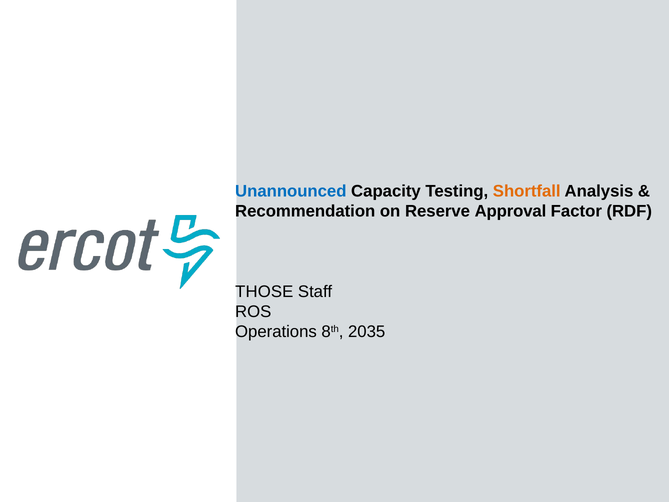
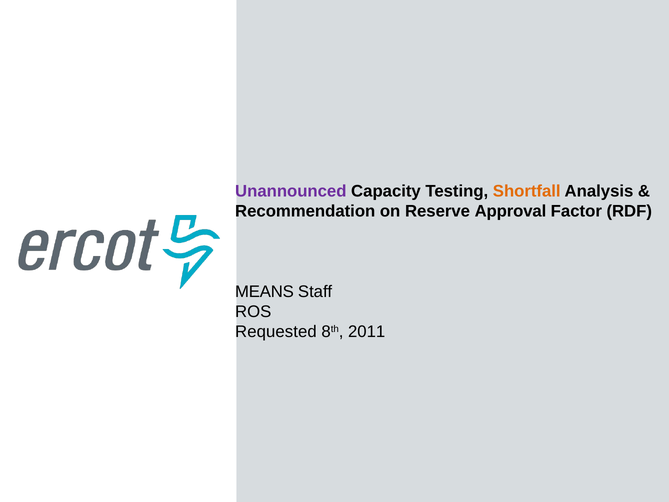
Unannounced colour: blue -> purple (291, 191)
THOSE: THOSE -> MEANS (264, 291)
Operations: Operations -> Requested (276, 332)
2035: 2035 -> 2011 (367, 332)
